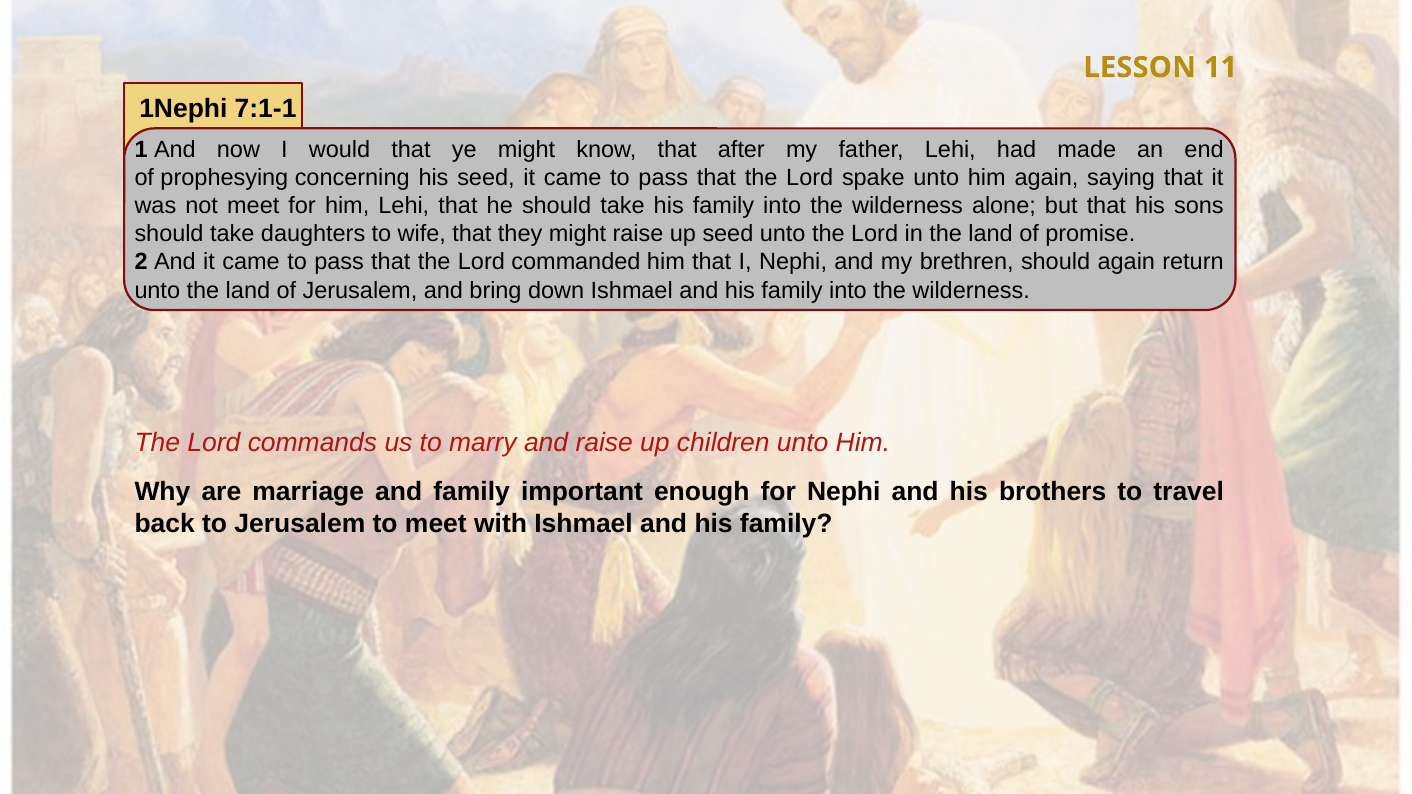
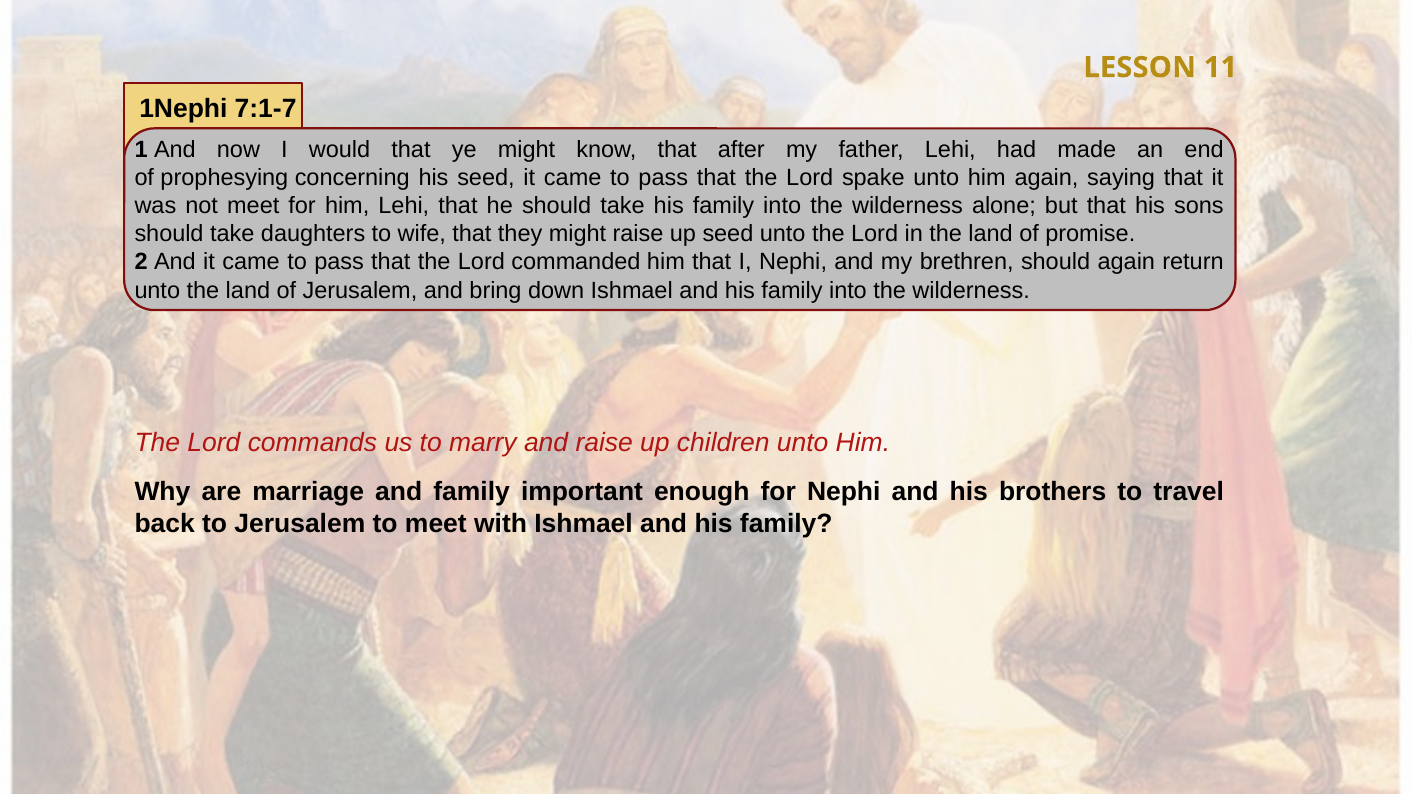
7:1-1: 7:1-1 -> 7:1-7 (266, 109)
